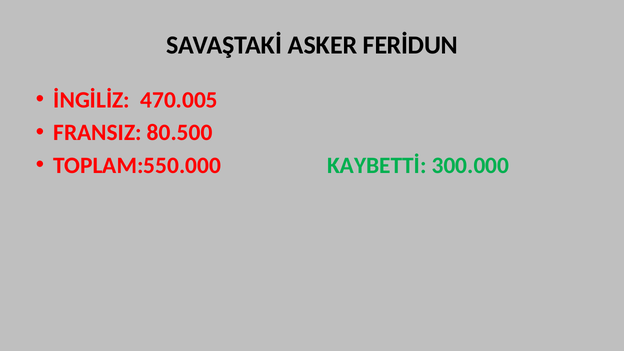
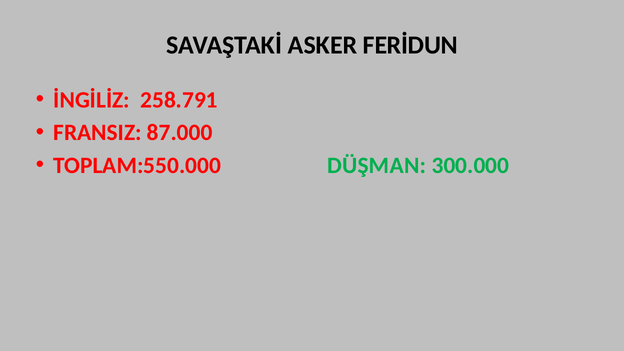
470.005: 470.005 -> 258.791 (179, 100)
80.500: 80.500 -> 87.000 (180, 133)
KAYBETTİ: KAYBETTİ -> DÜŞMAN (377, 165)
